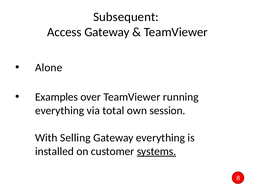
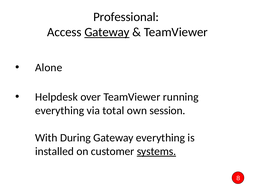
Subsequent: Subsequent -> Professional (126, 17)
Gateway underline: none -> present (107, 32)
Examples: Examples -> Helpdesk (56, 97)
Selling: Selling -> During (75, 138)
